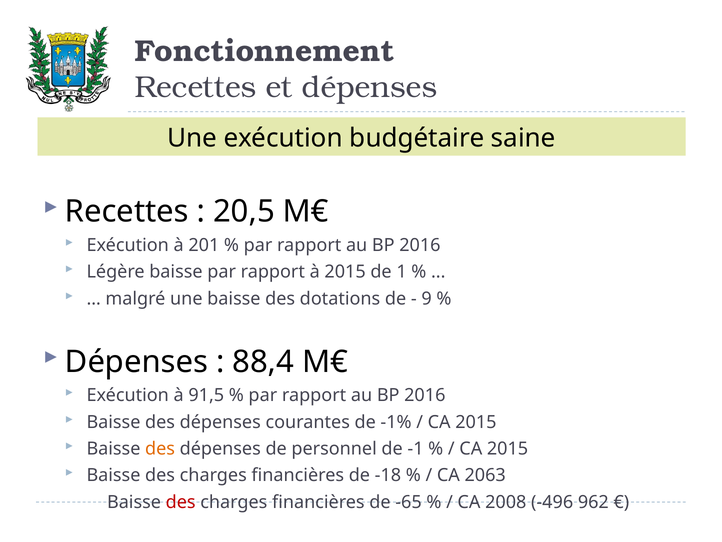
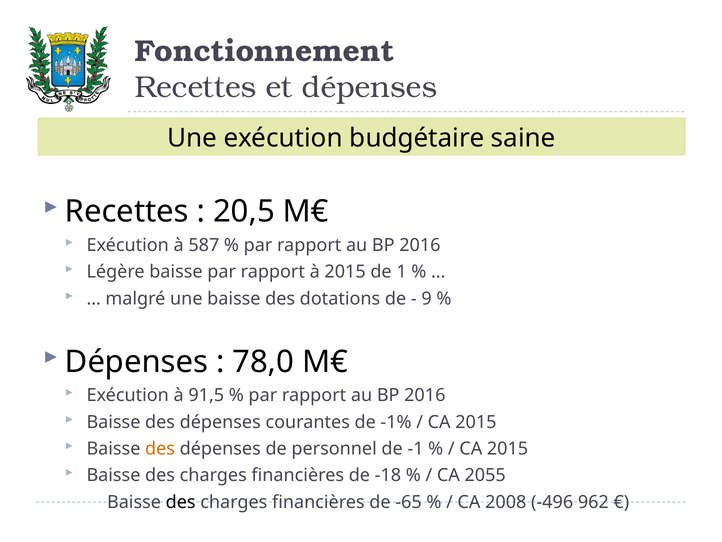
201: 201 -> 587 (204, 245)
88,4: 88,4 -> 78,0 (263, 361)
2063: 2063 -> 2055 (485, 475)
des colour: red -> black (181, 502)
